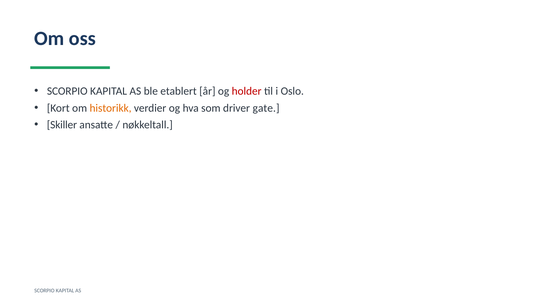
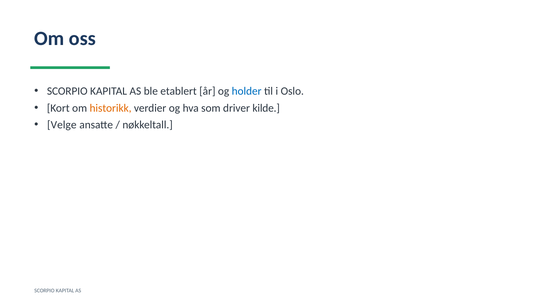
holder colour: red -> blue (247, 91)
gate: gate -> kilde (266, 108)
Skiller: Skiller -> Velge (62, 125)
